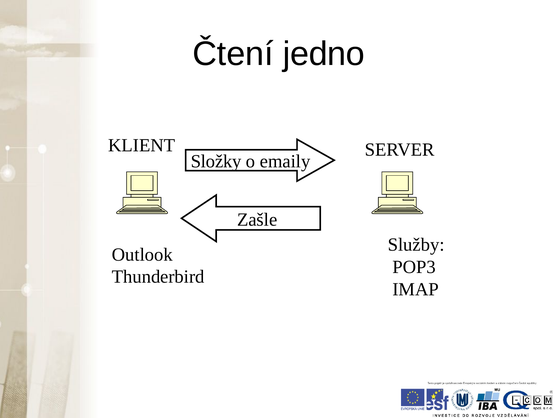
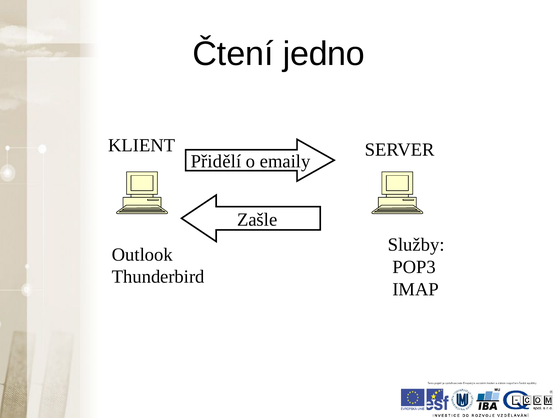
Složky: Složky -> Přidělí (216, 161)
